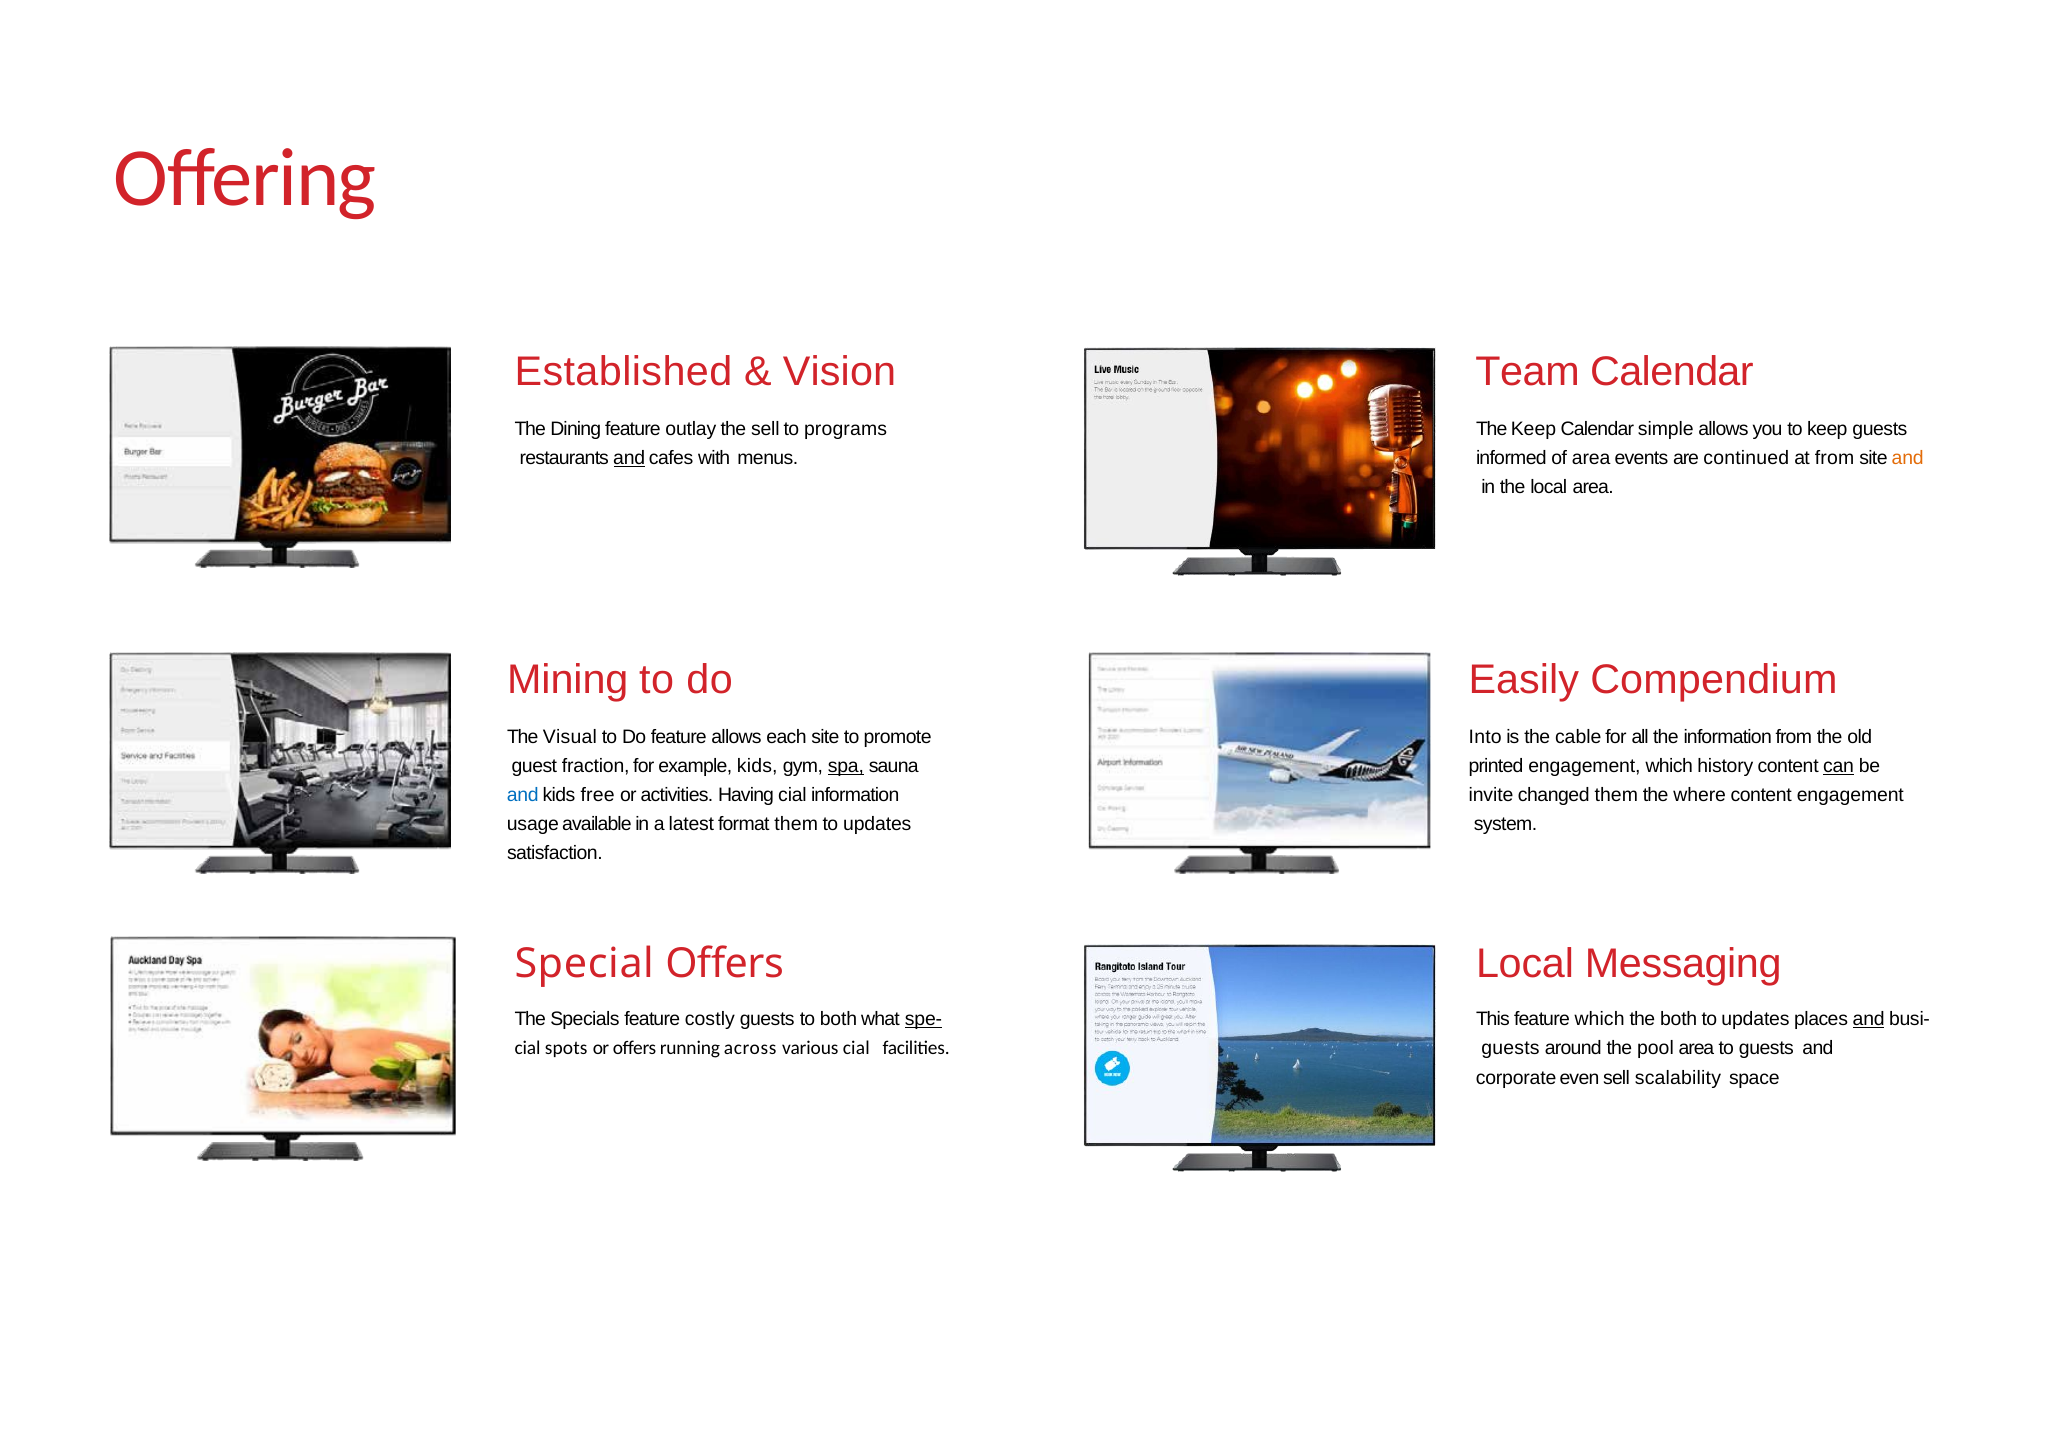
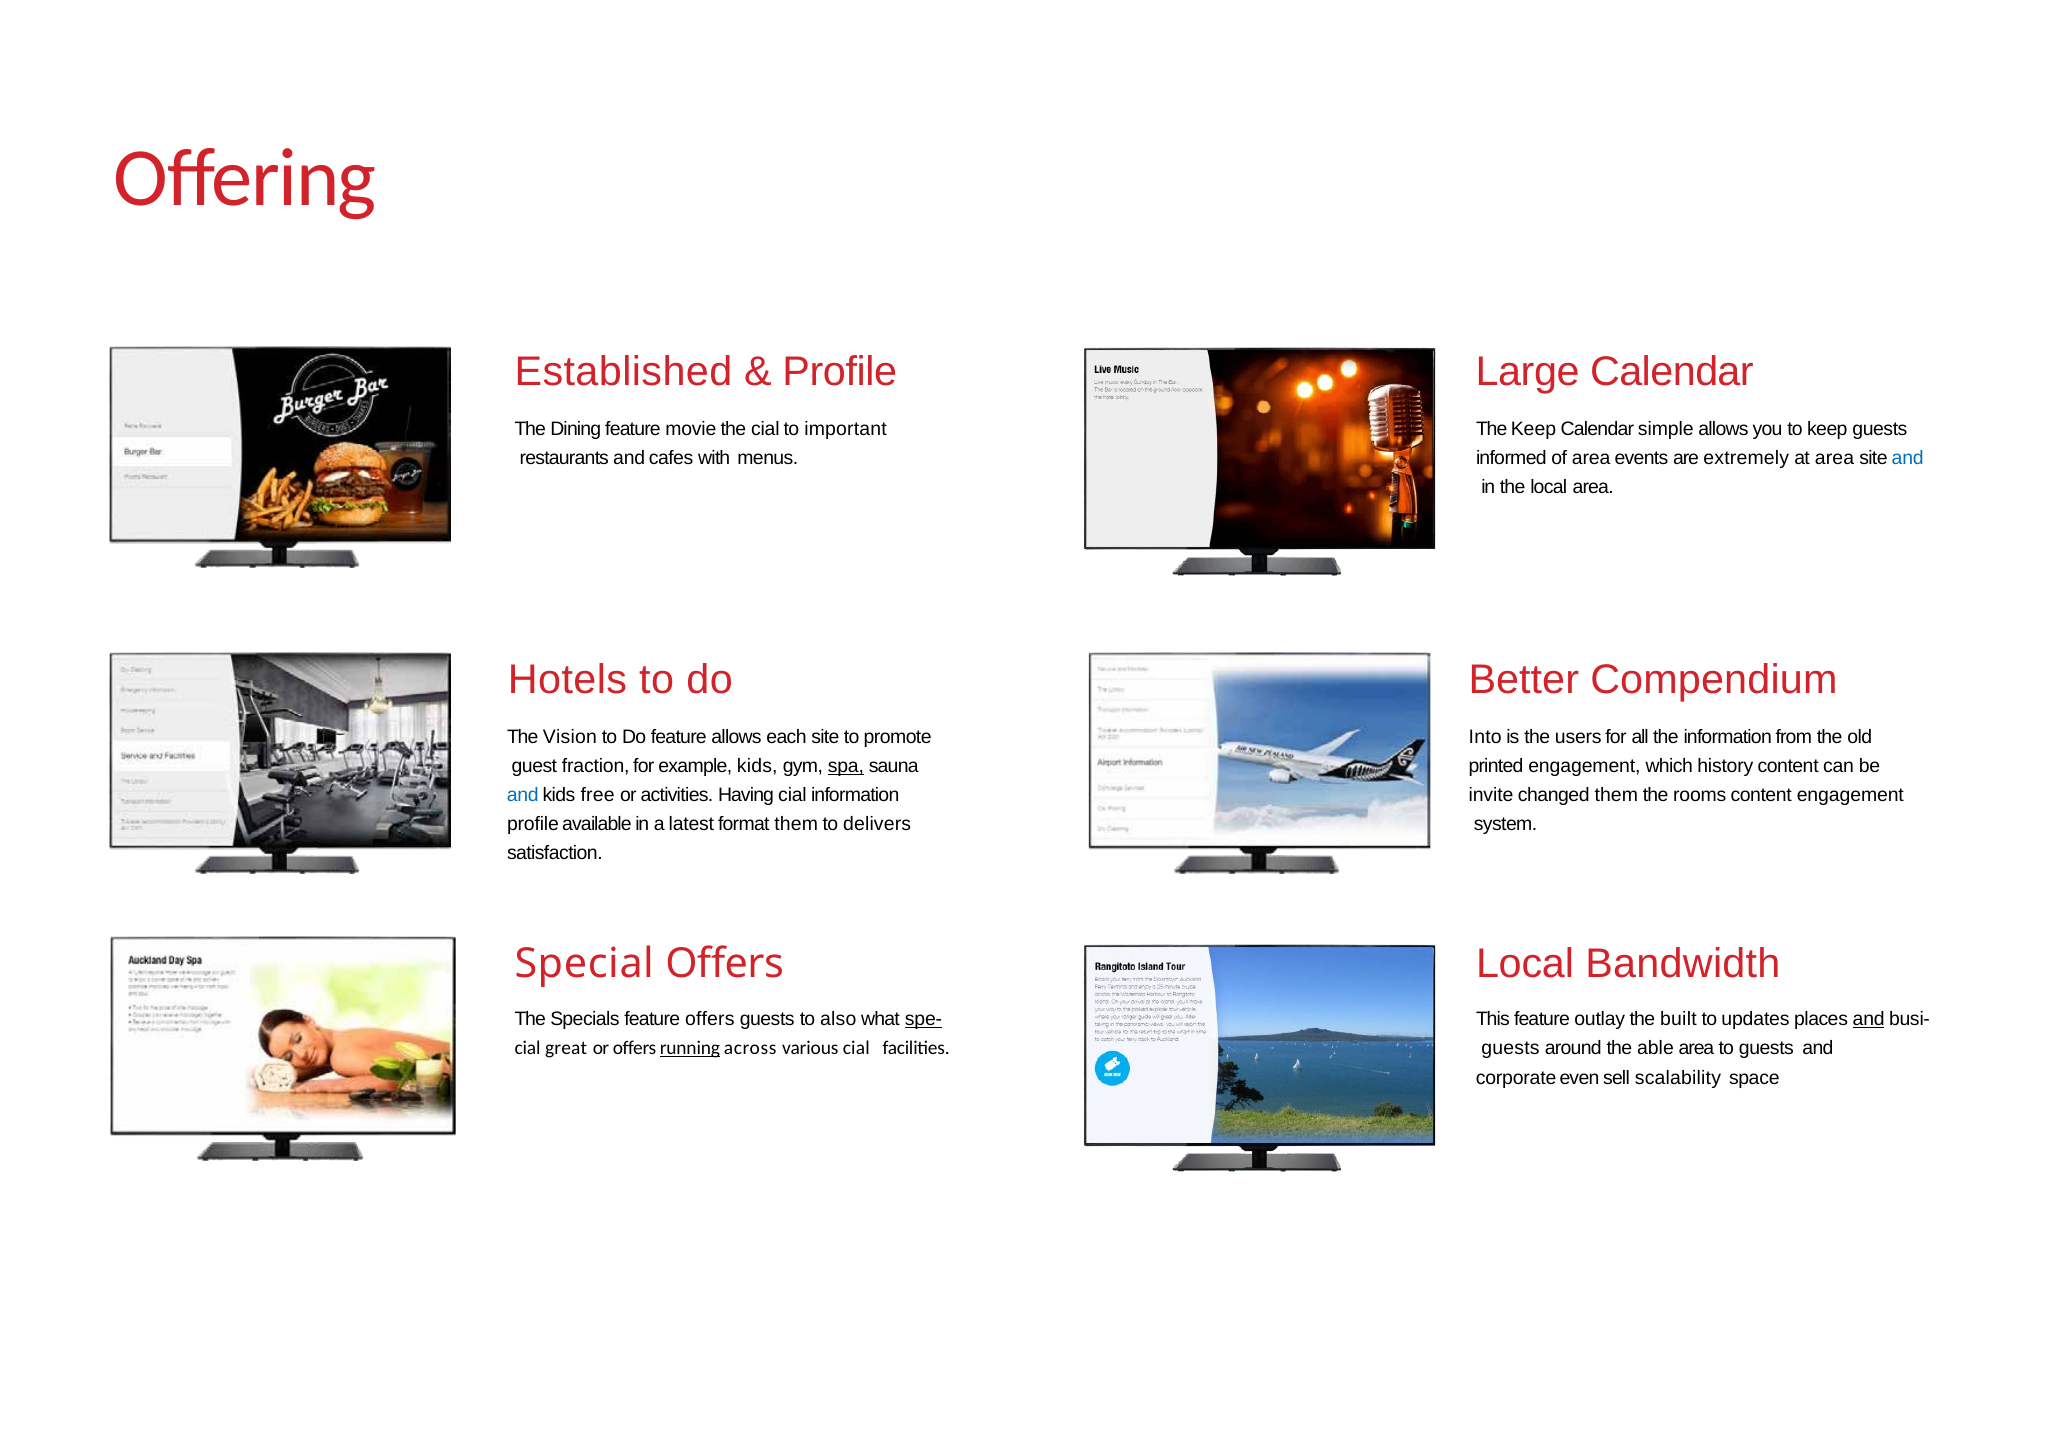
Vision: Vision -> Profile (840, 372)
Team: Team -> Large (1528, 372)
outlay: outlay -> movie (691, 429)
the sell: sell -> cial (765, 429)
programs: programs -> important (846, 429)
and underline: present -> none (629, 458)
continued: continued -> extremely (1746, 458)
at from: from -> area (1835, 458)
and colour: orange -> blue (1908, 458)
Mining: Mining -> Hotels (568, 680)
Easily: Easily -> Better (1524, 680)
Visual: Visual -> Vision (570, 737)
cable: cable -> users (1578, 737)
can underline: present -> none (1839, 766)
where: where -> rooms (1700, 795)
usage: usage -> profile (533, 824)
updates: updates -> delivers (877, 824)
Messaging: Messaging -> Bandwidth (1683, 964)
feature costly: costly -> offers (710, 1019)
to both: both -> also (838, 1019)
feature which: which -> outlay (1600, 1019)
the both: both -> built (1678, 1019)
pool: pool -> able (1655, 1048)
spots: spots -> great (566, 1048)
running underline: none -> present (690, 1048)
